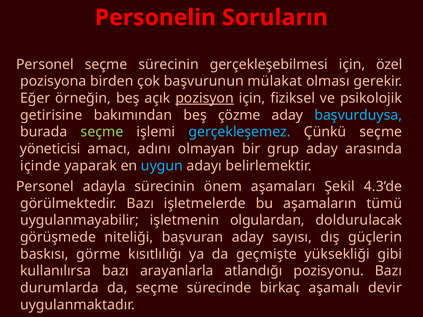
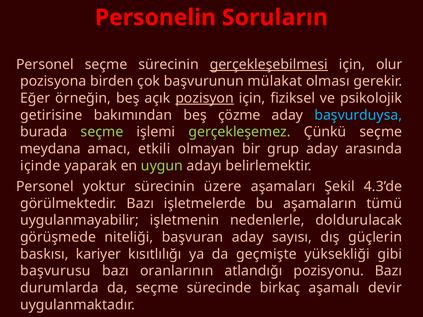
gerçekleşebilmesi underline: none -> present (269, 64)
özel: özel -> olur (389, 64)
gerçekleşemez colour: light blue -> light green (240, 132)
yöneticisi: yöneticisi -> meydana (50, 149)
adını: adını -> etkili (154, 149)
uygun colour: light blue -> light green (162, 166)
adayla: adayla -> yoktur (104, 187)
önem: önem -> üzere (223, 187)
olgulardan: olgulardan -> nedenlerle (267, 220)
görme: görme -> kariyer (98, 254)
kullanılırsa: kullanılırsa -> başvurusu (55, 271)
arayanlarla: arayanlarla -> oranlarının (177, 271)
